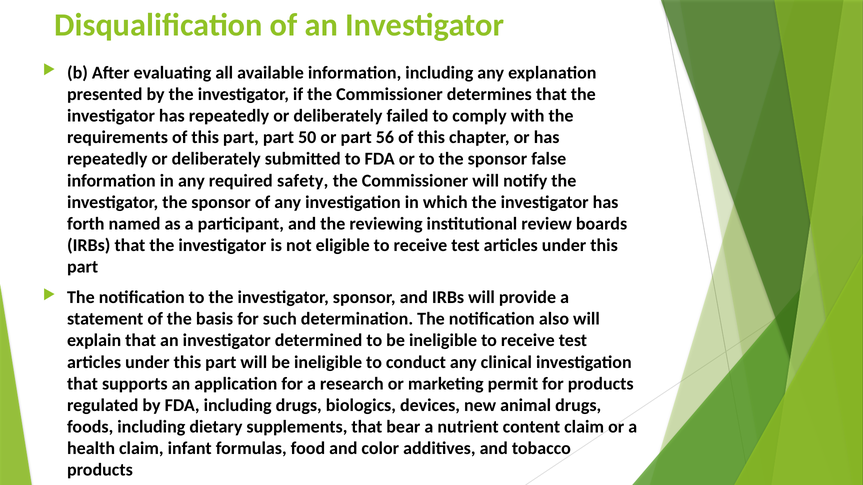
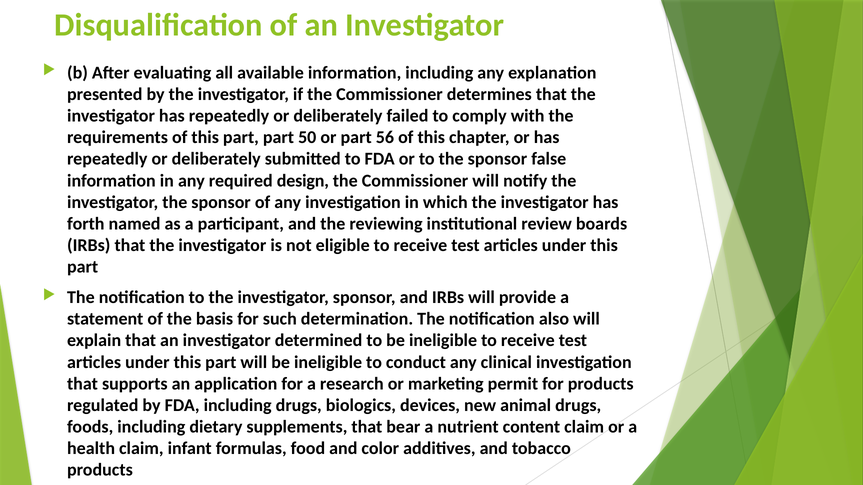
safety: safety -> design (303, 181)
